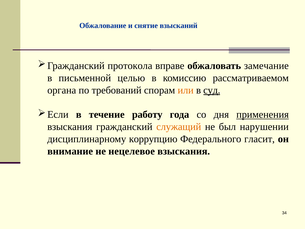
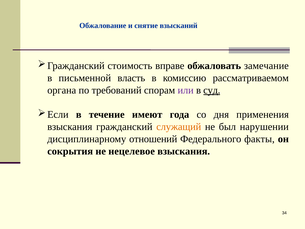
протокола: протокола -> стоимость (130, 66)
целью: целью -> власть (131, 78)
или colour: orange -> purple (186, 90)
работу: работу -> имеют (147, 115)
применения underline: present -> none (263, 115)
коррупцию: коррупцию -> отношений (153, 139)
гласит: гласит -> факты (259, 139)
внимание: внимание -> сокрытия (70, 151)
